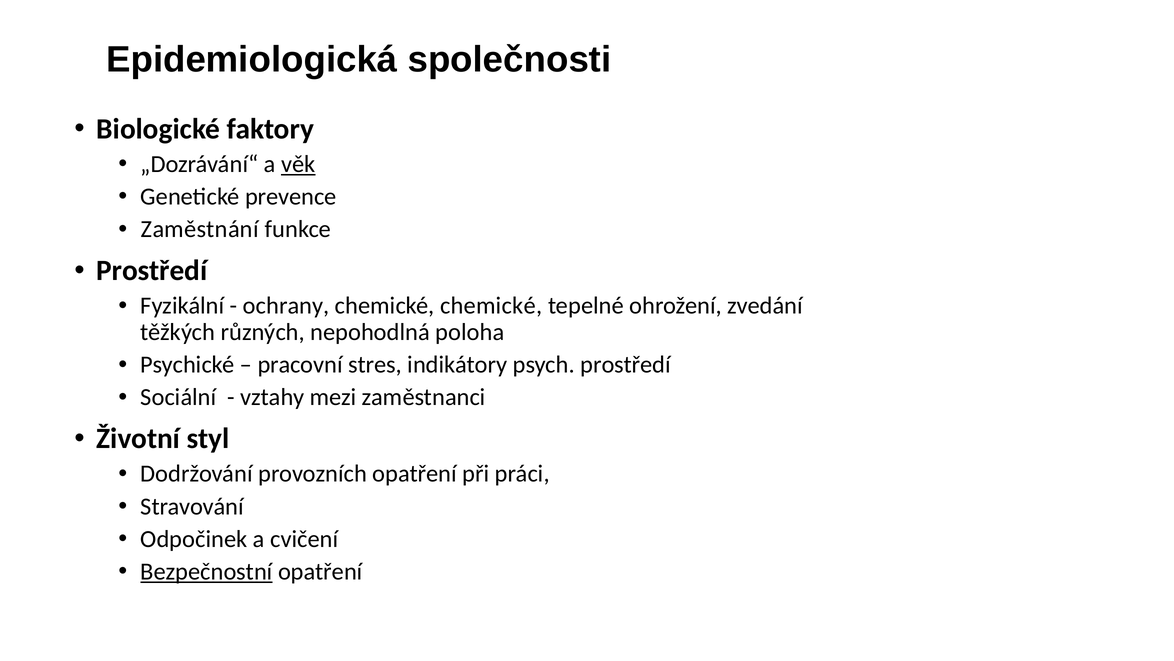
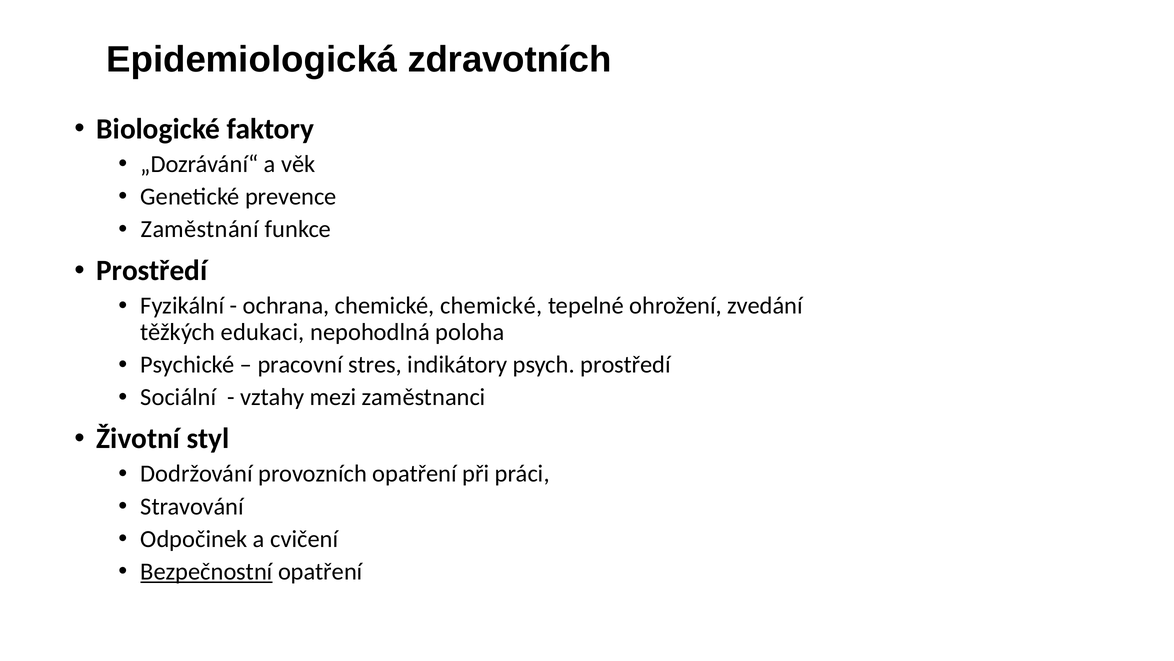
společnosti: společnosti -> zdravotních (510, 60)
věk underline: present -> none (298, 164)
ochrany: ochrany -> ochrana (286, 306)
různých: různých -> edukaci (263, 332)
